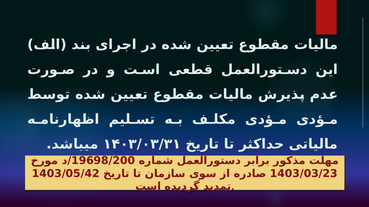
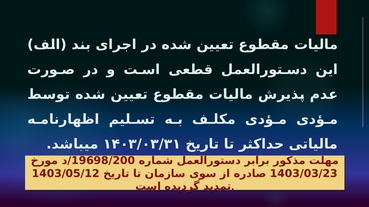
1403/05/42: 1403/05/42 -> 1403/05/12 (66, 174)
